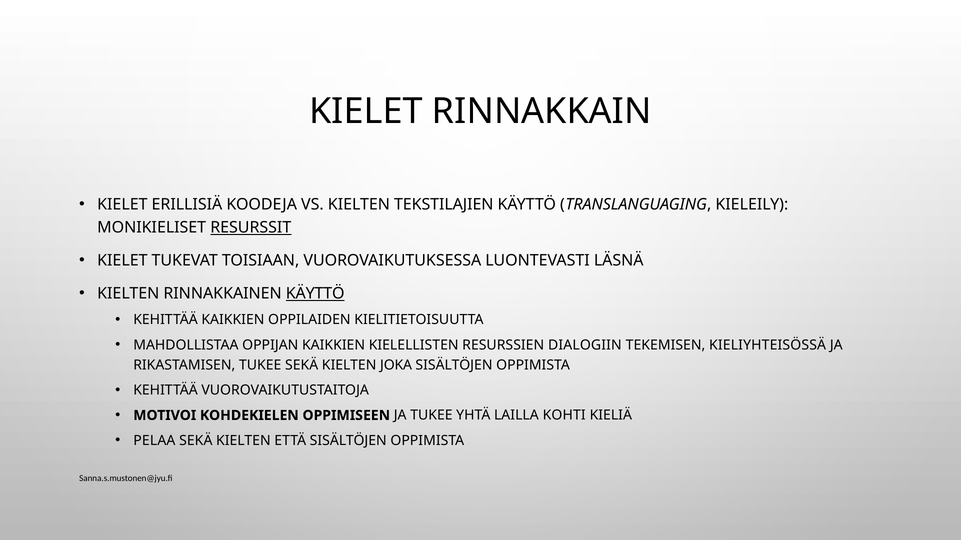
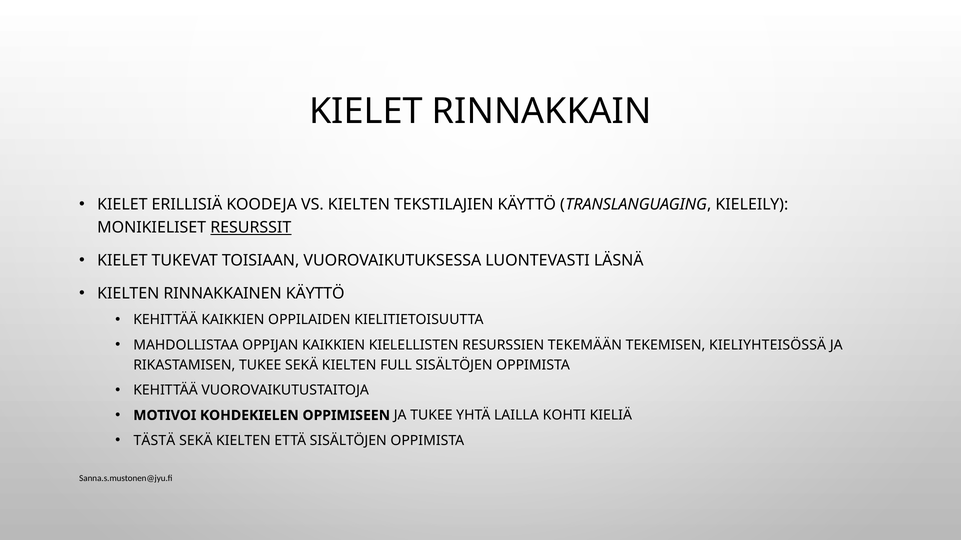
KÄYTTÖ underline: present -> none (315, 294)
DIALOGIIN: DIALOGIIN -> TEKEMÄÄN (585, 345)
JOKA: JOKA -> FULL (396, 365)
PELAA: PELAA -> TÄSTÄ (154, 441)
